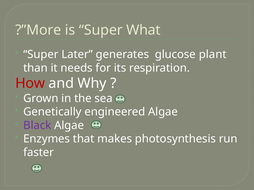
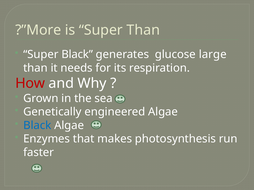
Super What: What -> Than (143, 30)
Super Later: Later -> Black (77, 55)
plant: plant -> large (213, 55)
Black colour: purple -> blue (37, 126)
